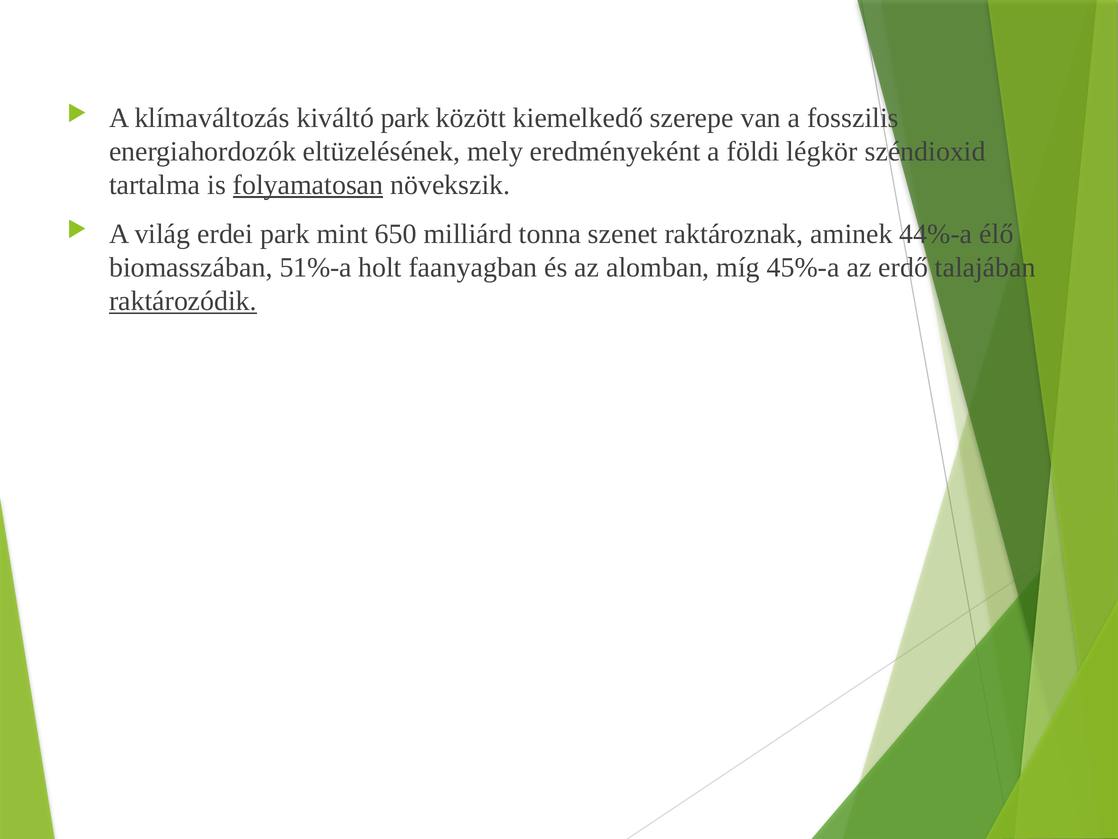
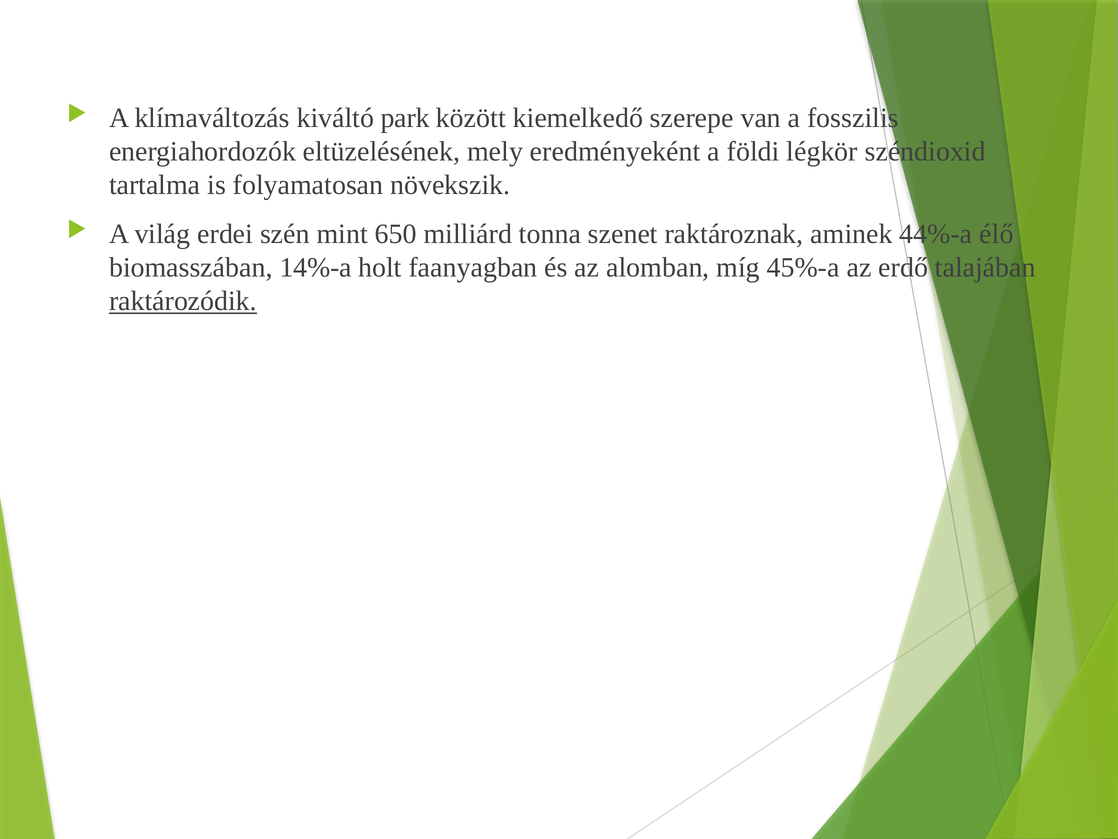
folyamatosan underline: present -> none (308, 185)
erdei park: park -> szén (285, 234)
51%-a: 51%-a -> 14%-a (316, 268)
